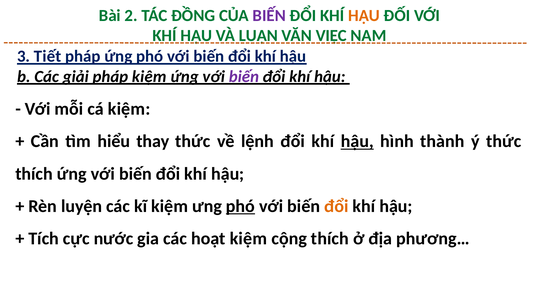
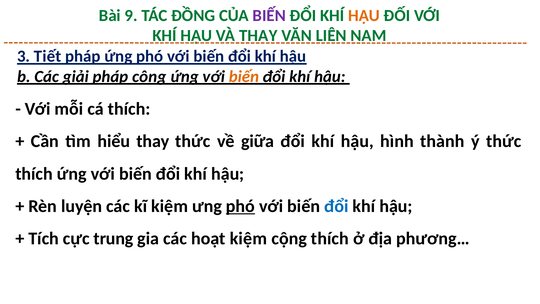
2: 2 -> 9 (131, 15)
VÀ LUẬN: LUẬN -> THAY (258, 36)
VIỆC: VIỆC -> LIÊN (331, 36)
pháp kiệm: kiệm -> công (149, 77)
biến colour: purple -> orange (244, 77)
cá kiệm: kiệm -> thích (129, 109)
lệnh: lệnh -> giữa (258, 141)
hậu underline: present -> none (357, 141)
đổi colour: orange -> blue (336, 206)
nước: nước -> trung (114, 238)
